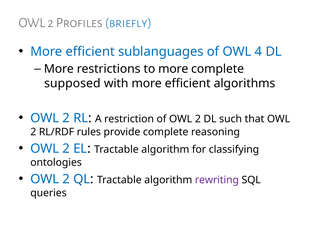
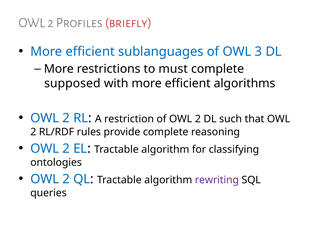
briefly colour: blue -> red (128, 22)
4: 4 -> 3 (258, 52)
to more: more -> must (173, 69)
